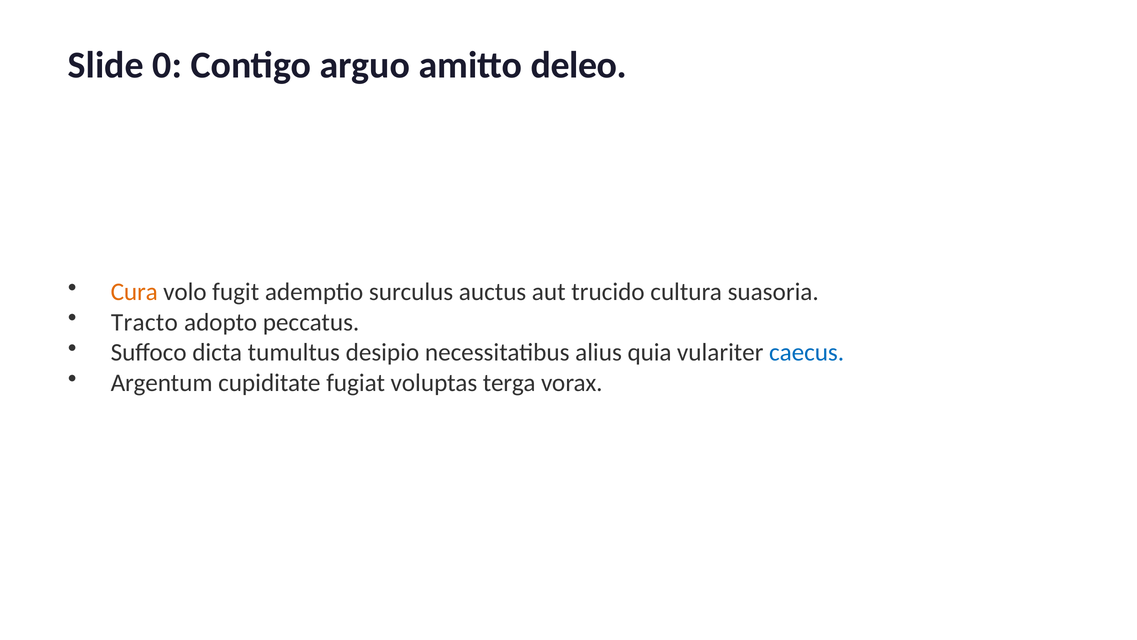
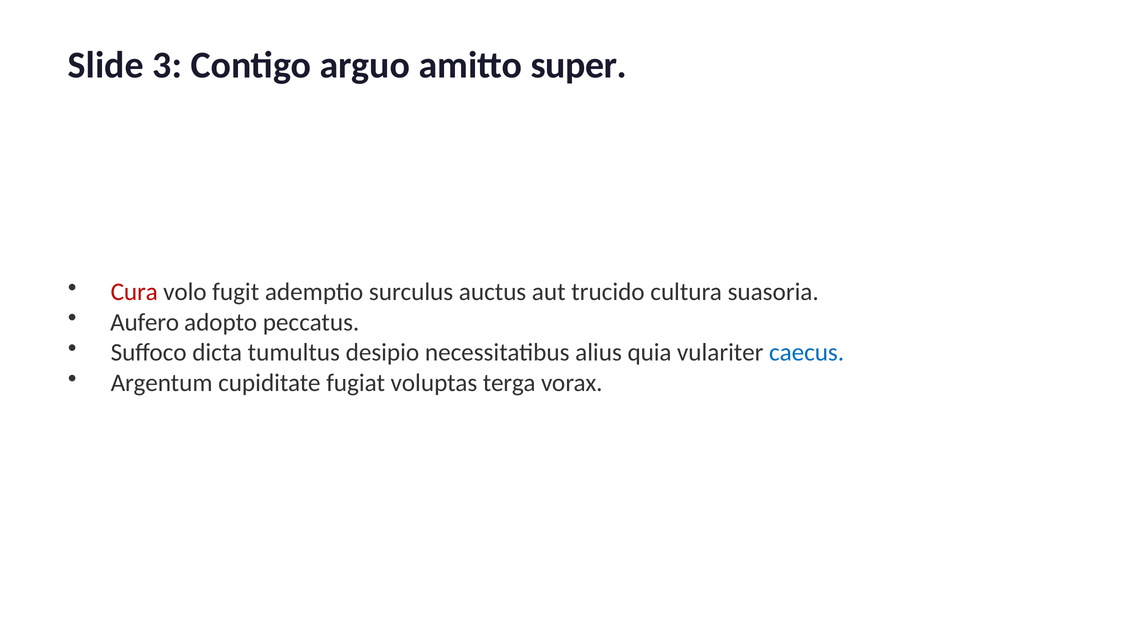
0: 0 -> 3 (167, 65)
deleo: deleo -> super (579, 65)
Cura colour: orange -> red (134, 292)
Tracto: Tracto -> Aufero (145, 322)
